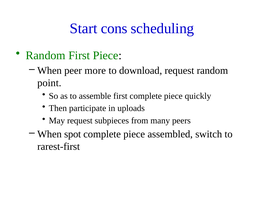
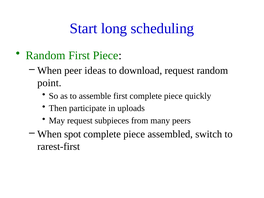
cons: cons -> long (114, 29)
more: more -> ideas (95, 71)
